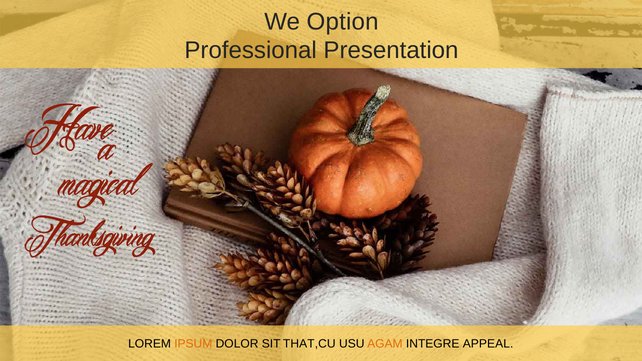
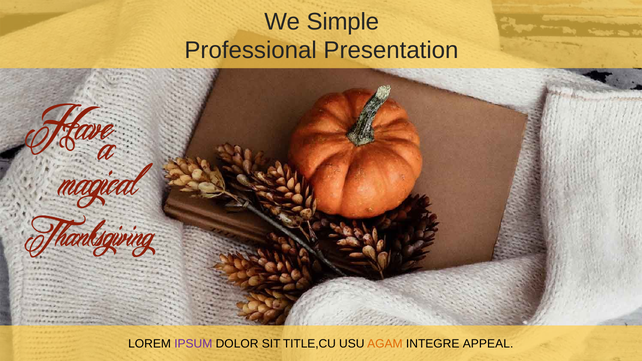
Option: Option -> Simple (343, 22)
IPSUM colour: orange -> purple (193, 344)
THAT,CU: THAT,CU -> TITLE,CU (309, 344)
